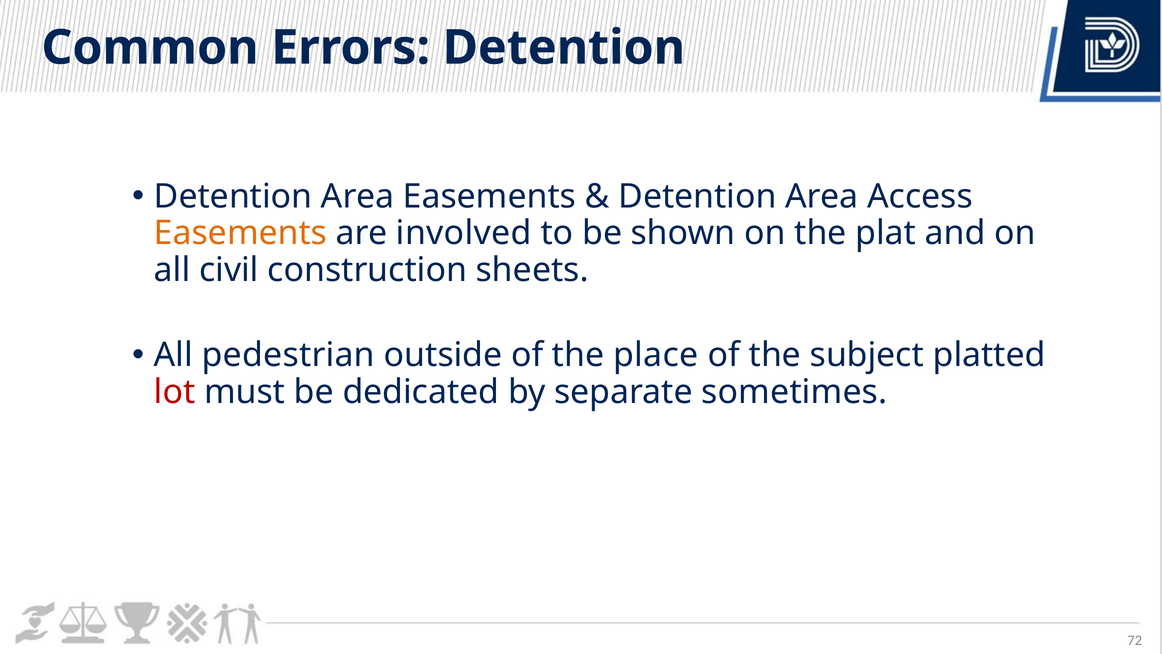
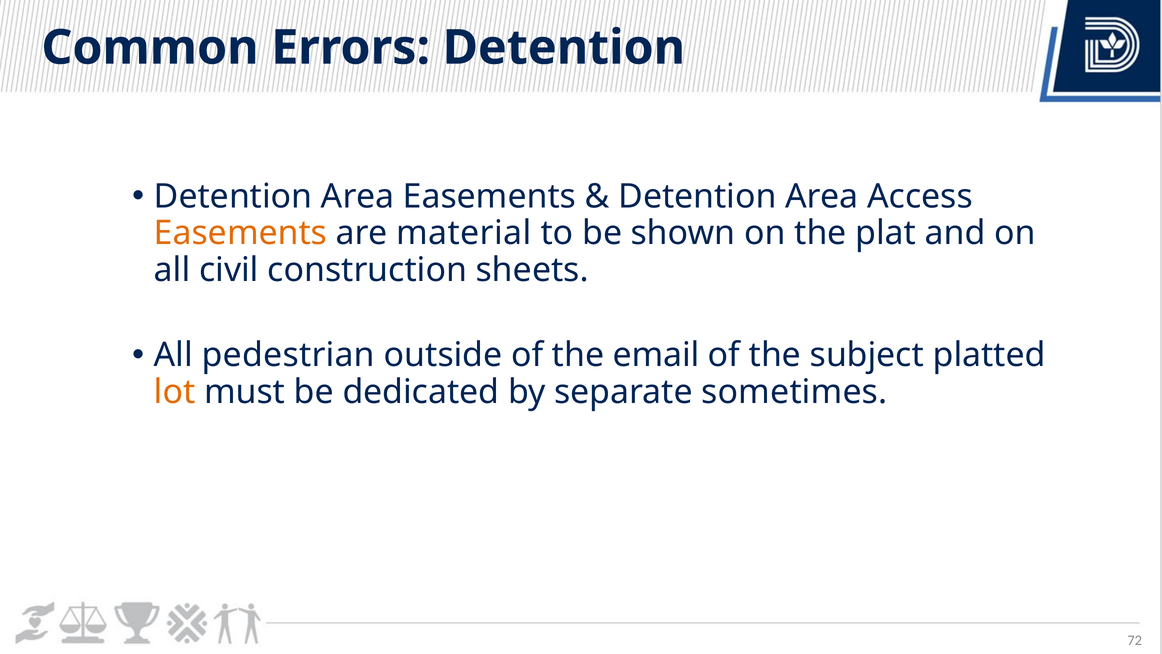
involved: involved -> material (464, 233)
place: place -> email (656, 355)
lot colour: red -> orange (175, 392)
